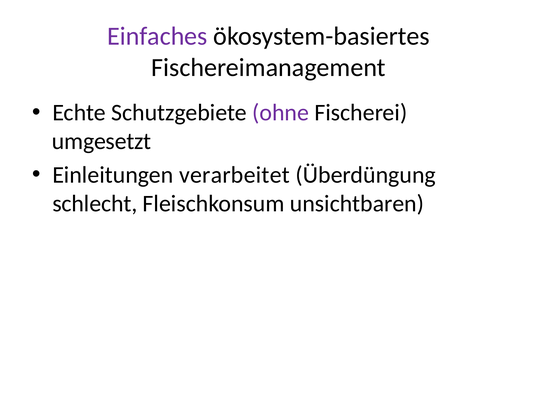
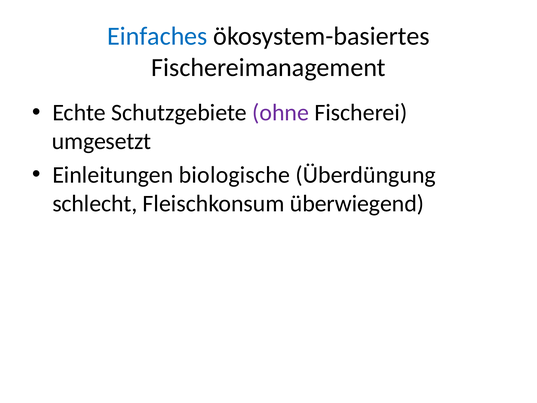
Einfaches colour: purple -> blue (157, 36)
verarbeitet: verarbeitet -> biologische (234, 175)
unsichtbaren: unsichtbaren -> überwiegend (357, 203)
